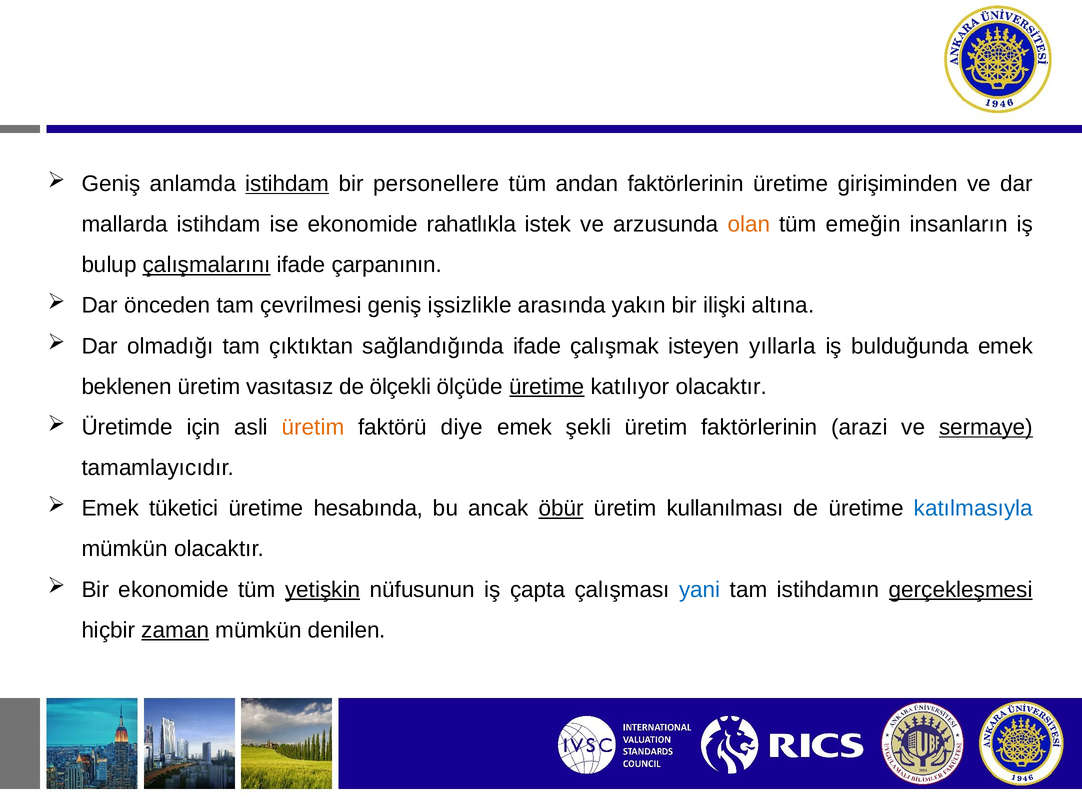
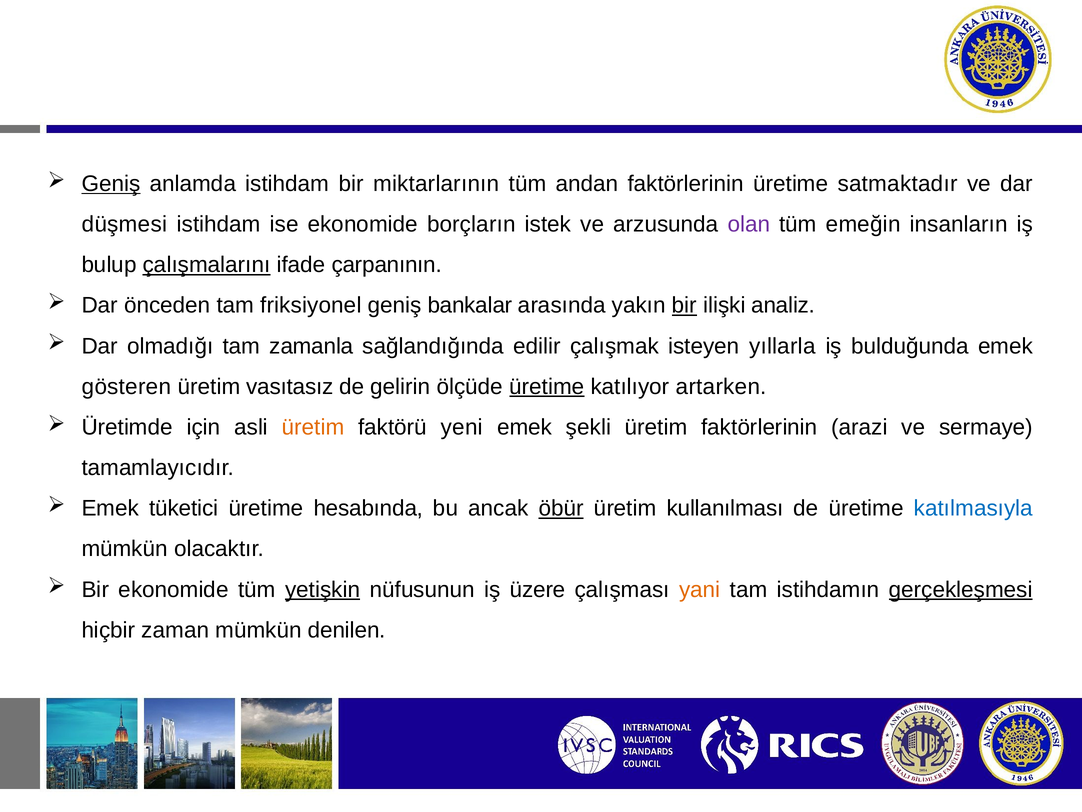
Geniş underline: none -> present (111, 184)
istihdam underline: present -> none (287, 184)
personellere: personellere -> miktarlarının (436, 184)
girişiminden: girişiminden -> satmaktadır (898, 184)
mallarda: mallarda -> düşmesi (125, 224)
rahatlıkla: rahatlıkla -> borçların (471, 224)
olan colour: orange -> purple (749, 224)
çevrilmesi: çevrilmesi -> friksiyonel (311, 305)
işsizlikle: işsizlikle -> bankalar (470, 305)
bir underline: none -> present (684, 305)
altına: altına -> analiz (783, 305)
çıktıktan: çıktıktan -> zamanla (311, 346)
sağlandığında ifade: ifade -> edilir (537, 346)
beklenen: beklenen -> gösteren (126, 386)
ölçekli: ölçekli -> gelirin (400, 386)
katılıyor olacaktır: olacaktır -> artarken (721, 386)
diye: diye -> yeni (462, 427)
sermaye underline: present -> none (986, 427)
çapta: çapta -> üzere (538, 589)
yani colour: blue -> orange (700, 589)
zaman underline: present -> none (175, 630)
